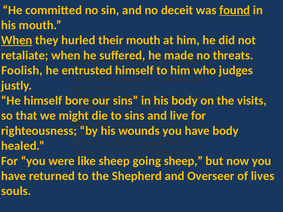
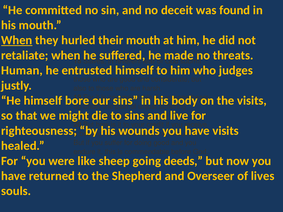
found underline: present -> none (235, 10)
Foolish: Foolish -> Human (22, 70)
body: body -> visits (226, 131)
going sheep: sheep -> deeds (183, 161)
